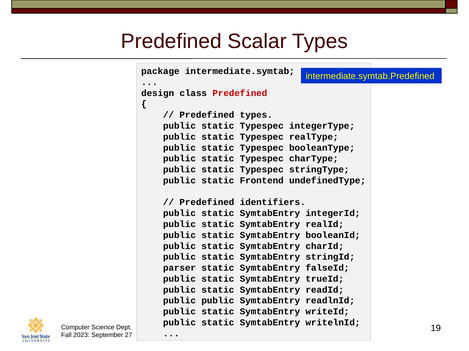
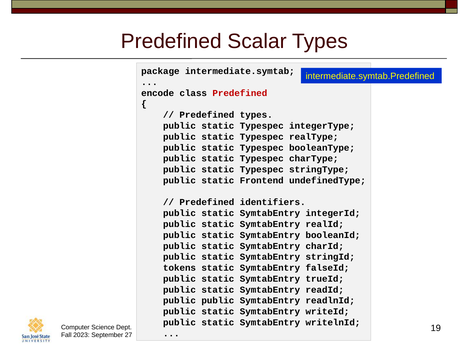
design: design -> encode (158, 93)
parser: parser -> tokens (180, 268)
